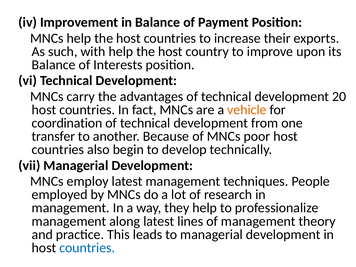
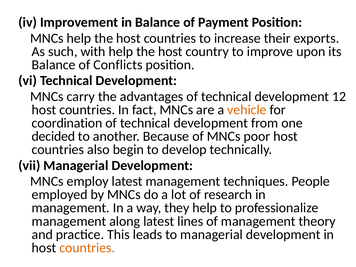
Interests: Interests -> Conflicts (118, 65)
20: 20 -> 12 (339, 96)
transfer: transfer -> decided (53, 136)
countries colour: blue -> orange (87, 248)
